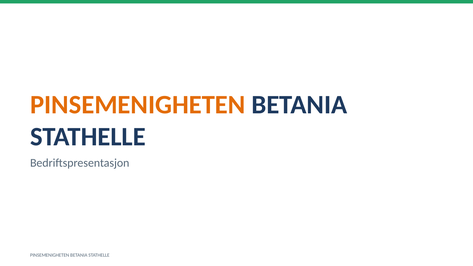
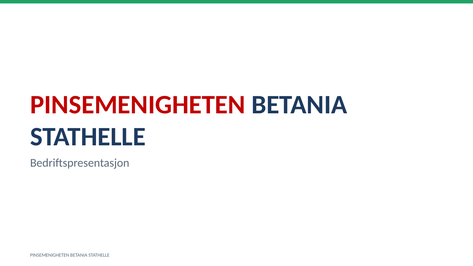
PINSEMENIGHETEN colour: orange -> red (138, 105)
